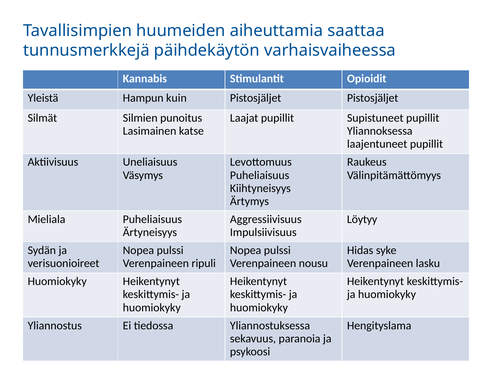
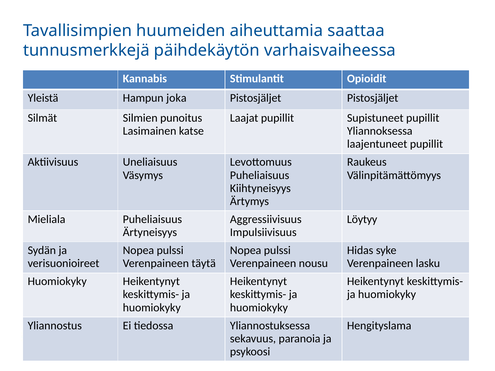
kuin: kuin -> joka (176, 98)
ripuli: ripuli -> täytä (204, 264)
